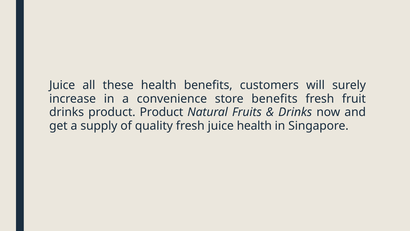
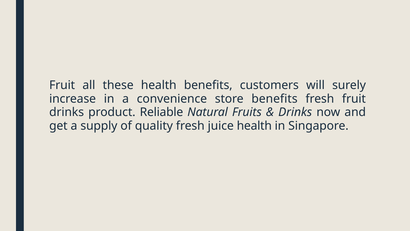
Juice: Juice -> Fruit (62, 85)
product Product: Product -> Reliable (161, 112)
